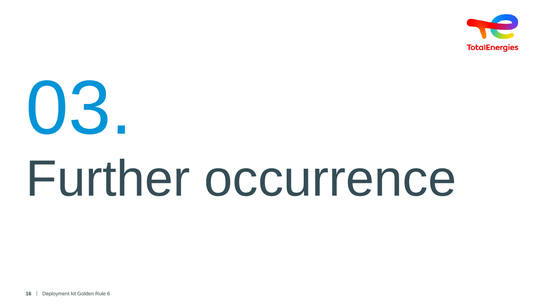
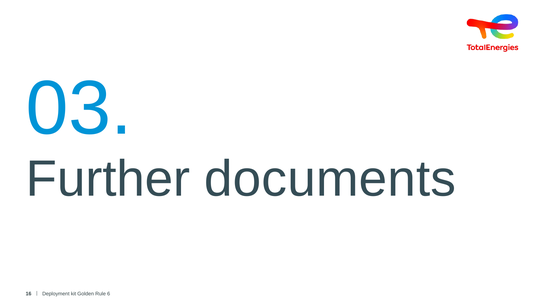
occurrence: occurrence -> documents (330, 179)
